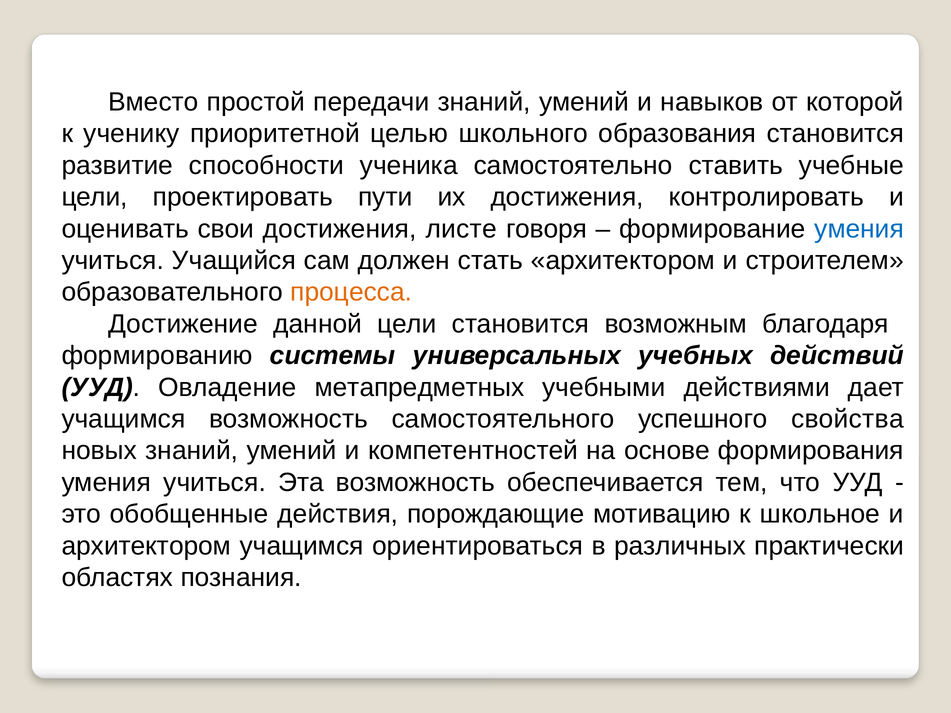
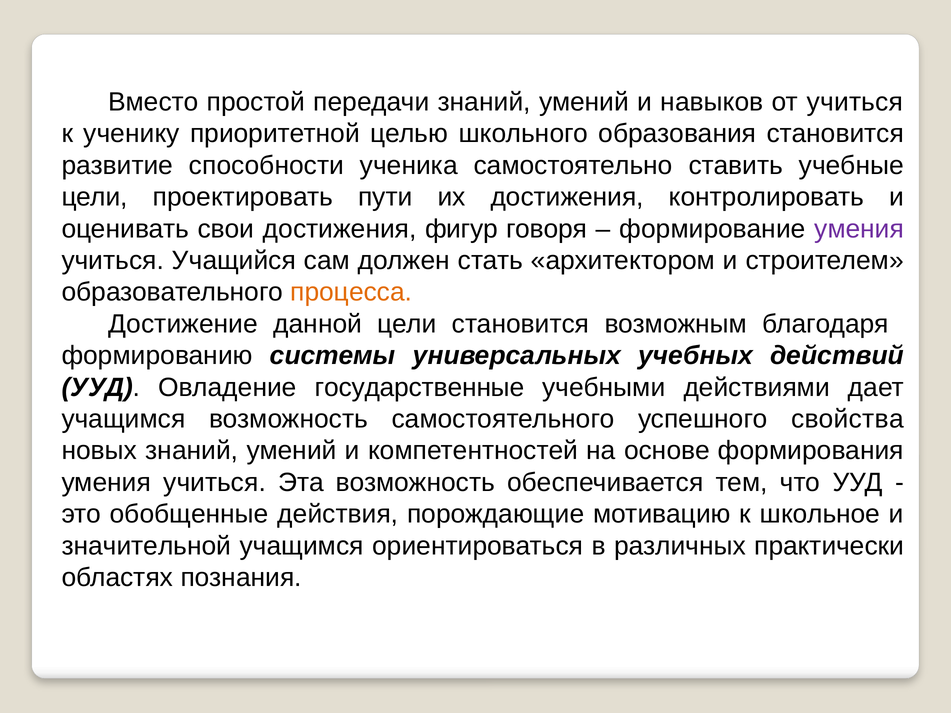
от которой: которой -> учиться (855, 102)
листе: листе -> фигур (461, 229)
умения colour: blue -> purple (859, 229)
метапредметных: метапредметных -> государственные (420, 387)
архитектором: архитектором -> значительной (146, 546)
